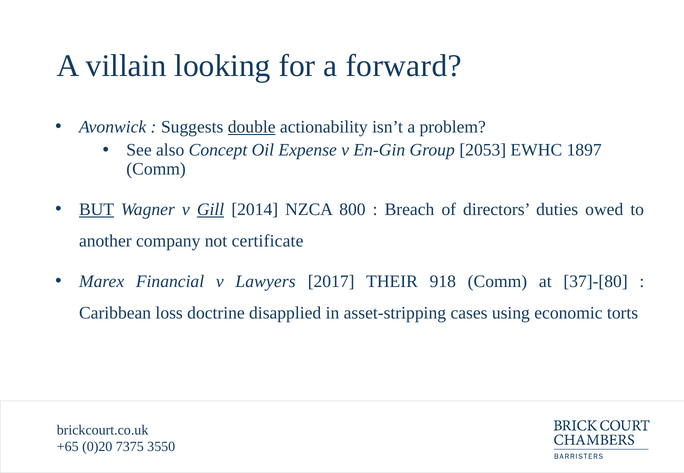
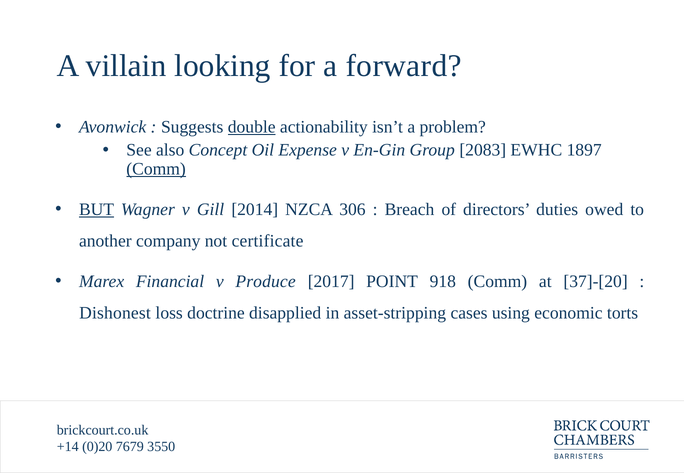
2053: 2053 -> 2083 (483, 150)
Comm underline: none -> present (156, 169)
Gill underline: present -> none (211, 210)
800: 800 -> 306 (352, 210)
Lawyers: Lawyers -> Produce (266, 282)
THEIR: THEIR -> POINT (392, 282)
37]-[80: 37]-[80 -> 37]-[20 (596, 282)
Caribbean: Caribbean -> Dishonest (115, 313)
+65: +65 -> +14 (68, 447)
7375: 7375 -> 7679 (130, 447)
